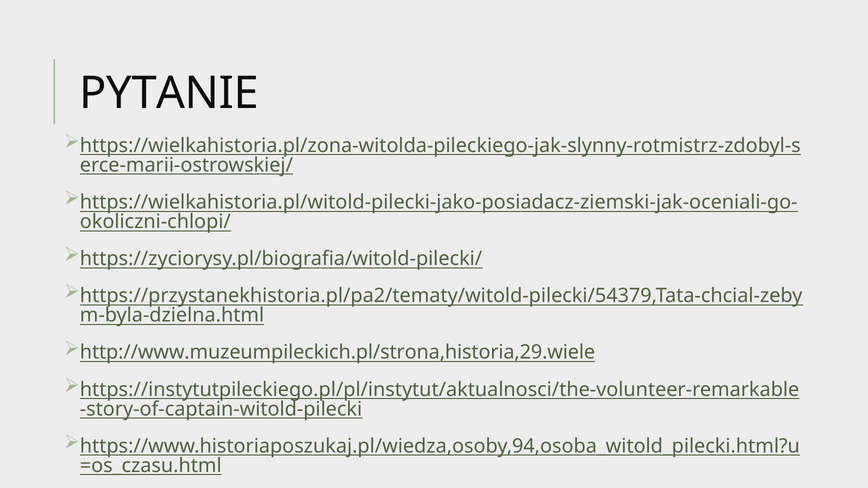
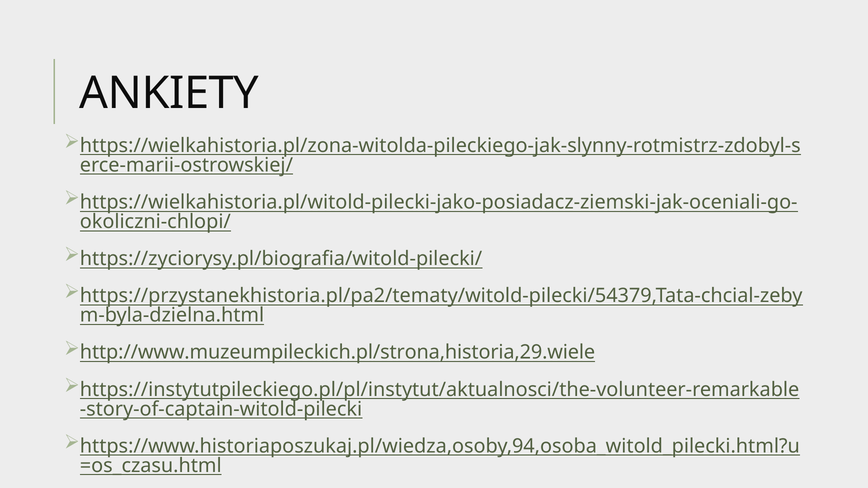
PYTANIE: PYTANIE -> ANKIETY (169, 93)
